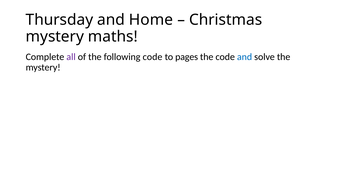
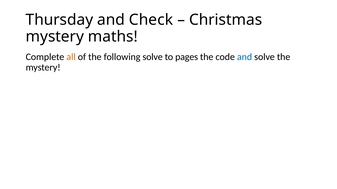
Home: Home -> Check (151, 20)
all colour: purple -> orange (71, 57)
following code: code -> solve (153, 57)
